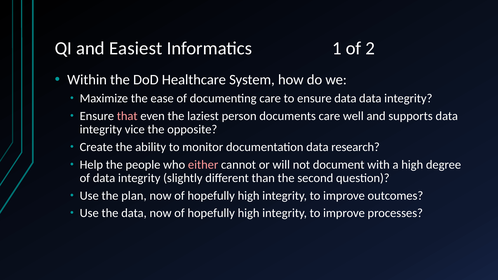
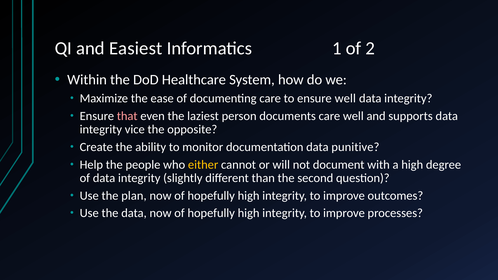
ensure data: data -> well (345, 99)
research: research -> punitive (355, 147)
either colour: pink -> yellow (203, 165)
